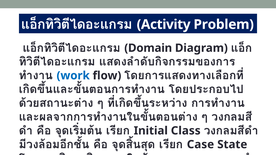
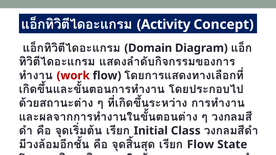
Problem: Problem -> Concept (224, 24)
work colour: blue -> red (73, 76)
Case: Case -> Flow (200, 145)
